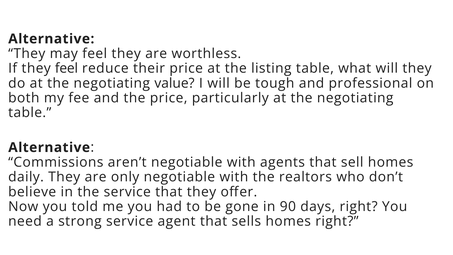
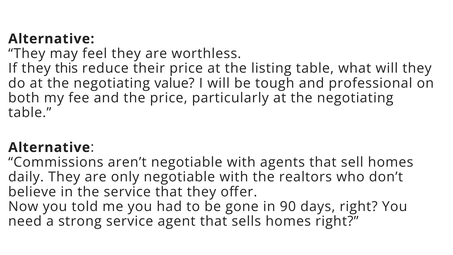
they feel: feel -> this (66, 68)
